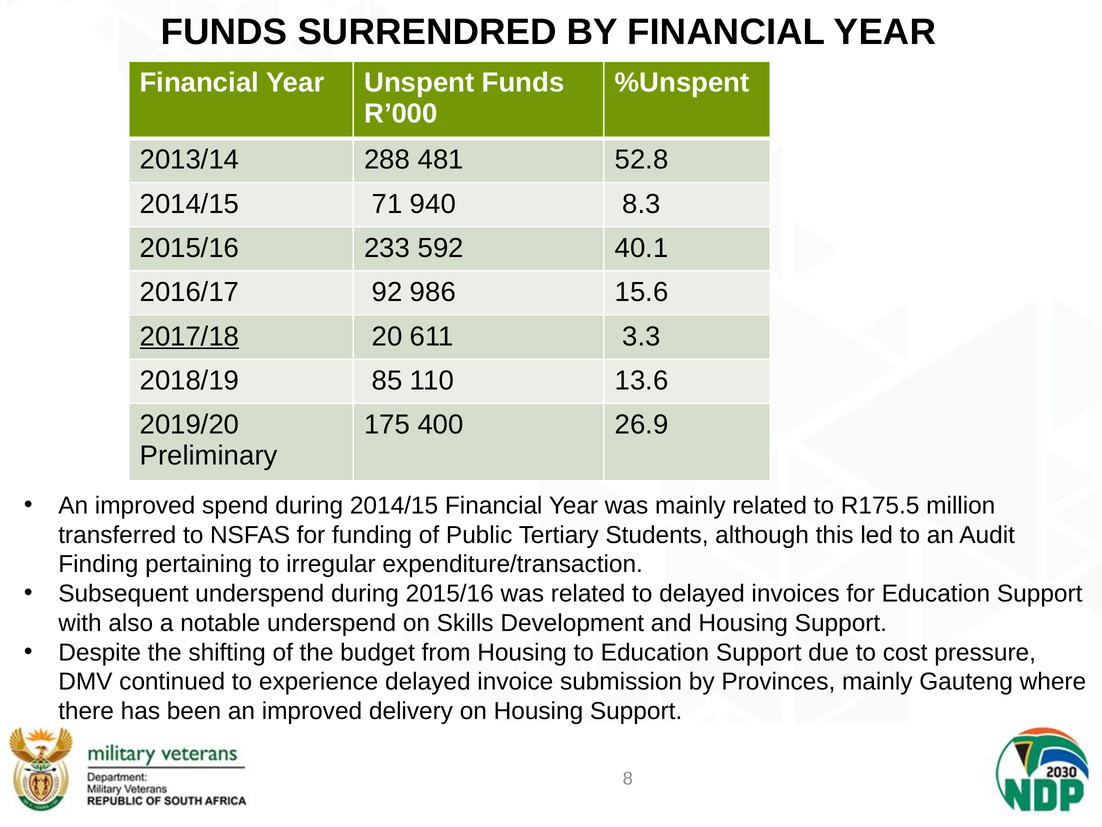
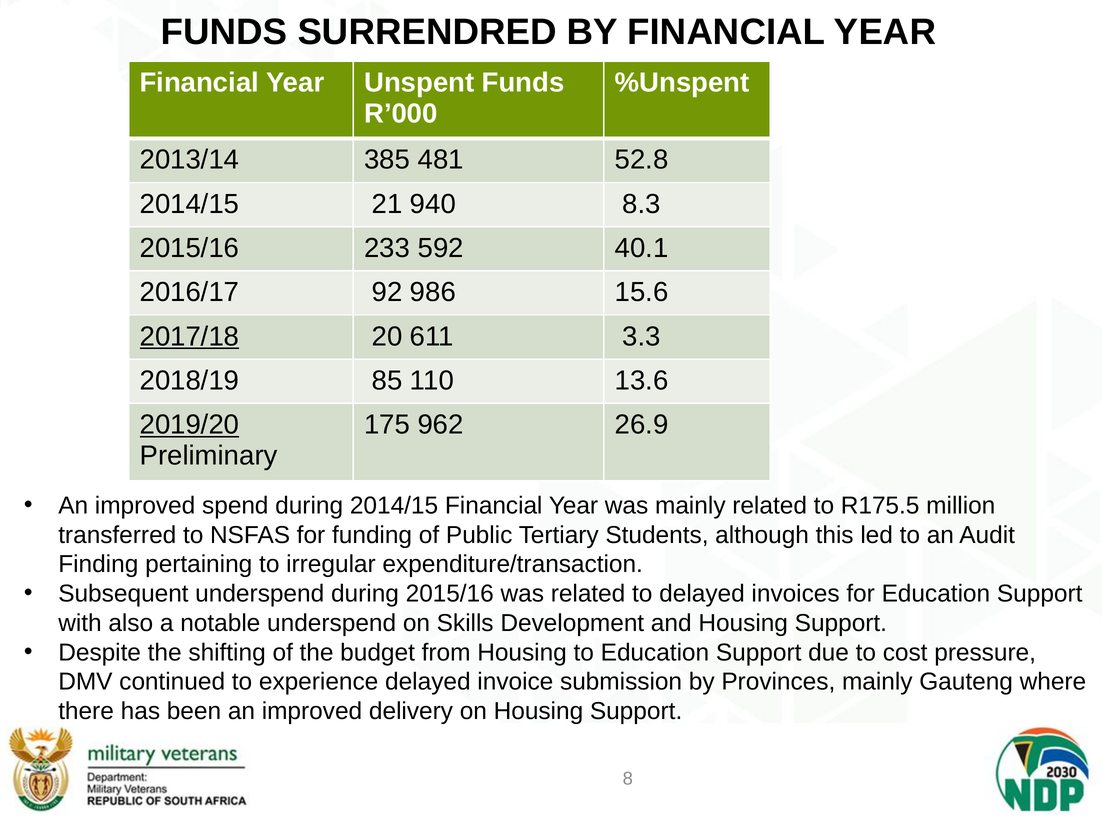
288: 288 -> 385 (387, 160)
71: 71 -> 21 (387, 204)
2019/20 underline: none -> present (189, 425)
400: 400 -> 962 (441, 425)
